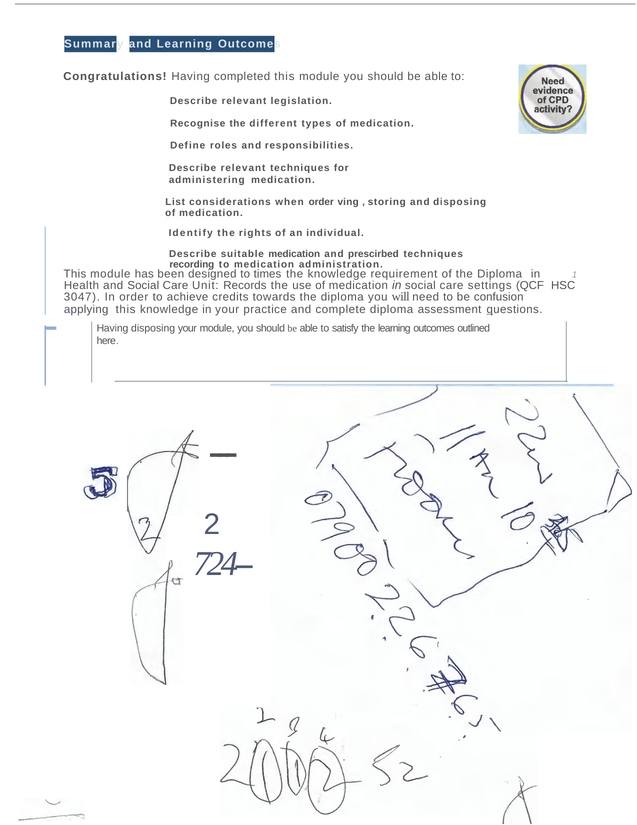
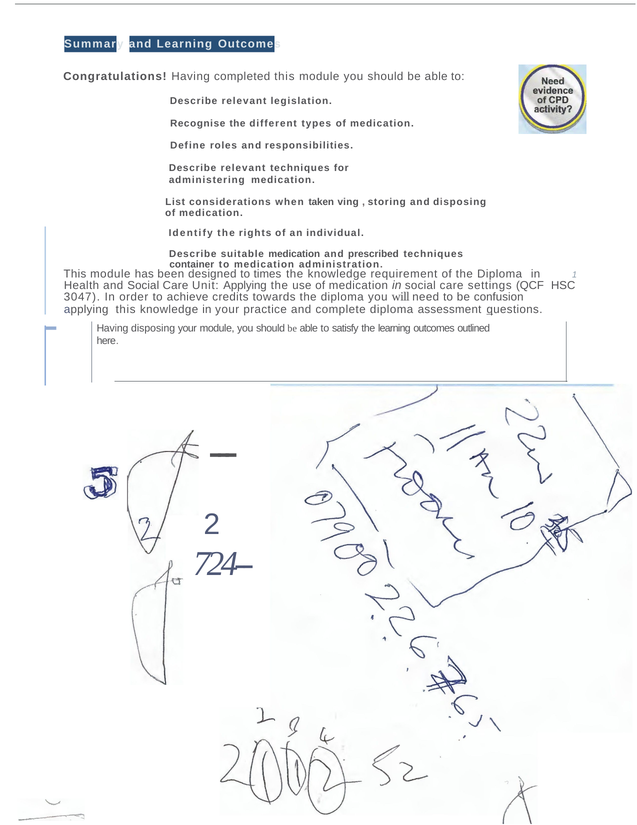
when order: order -> taken (321, 202)
prescirbed: prescirbed -> prescribed (373, 254)
recording: recording -> container (192, 264)
Unit Records: Records -> Applying (245, 285)
